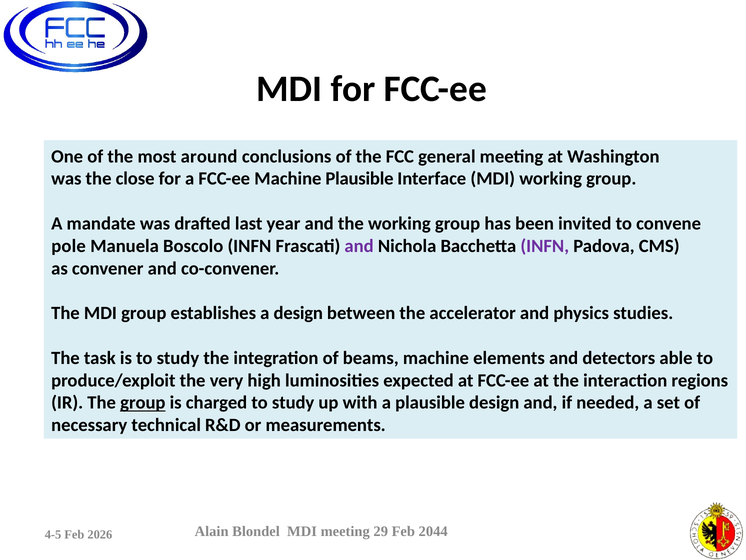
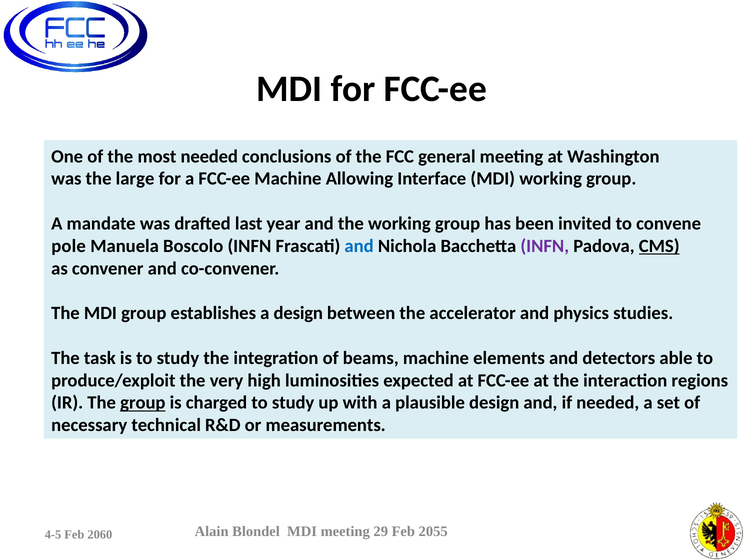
most around: around -> needed (209, 156)
close: close -> large (135, 179)
Machine Plausible: Plausible -> Allowing (359, 179)
and colour: purple -> blue (359, 246)
CMS underline: none -> present (659, 246)
2044: 2044 -> 2055 (433, 531)
2026: 2026 -> 2060 (100, 534)
